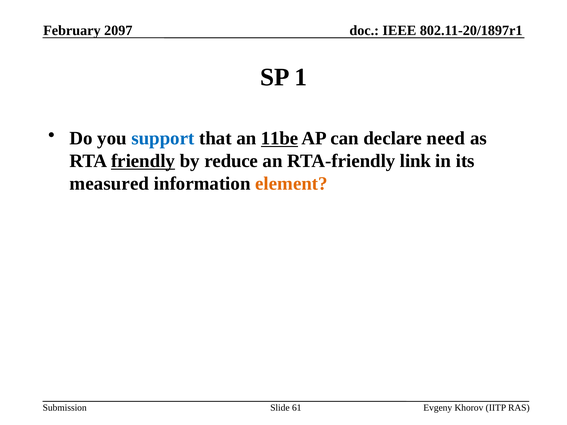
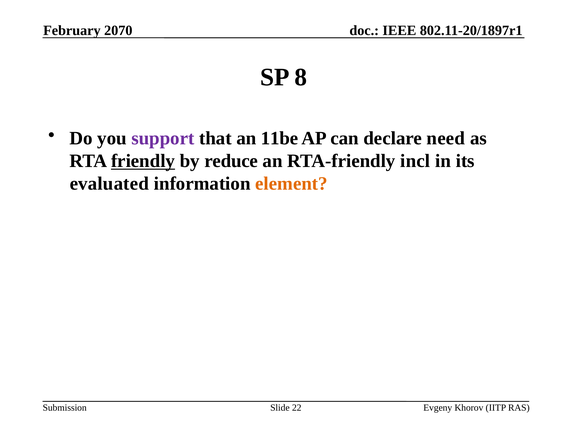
2097: 2097 -> 2070 (118, 30)
1: 1 -> 8 (301, 77)
support colour: blue -> purple (163, 138)
11be underline: present -> none (280, 138)
link: link -> incl (415, 161)
measured: measured -> evaluated (109, 184)
61: 61 -> 22 (297, 408)
